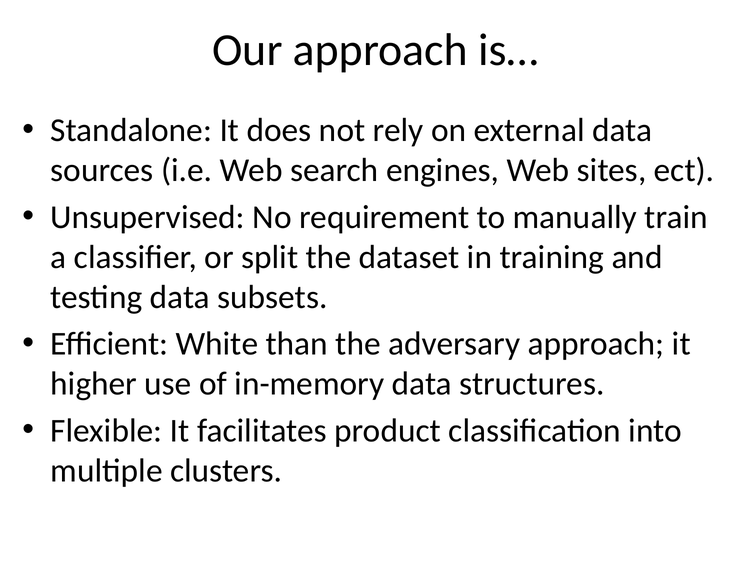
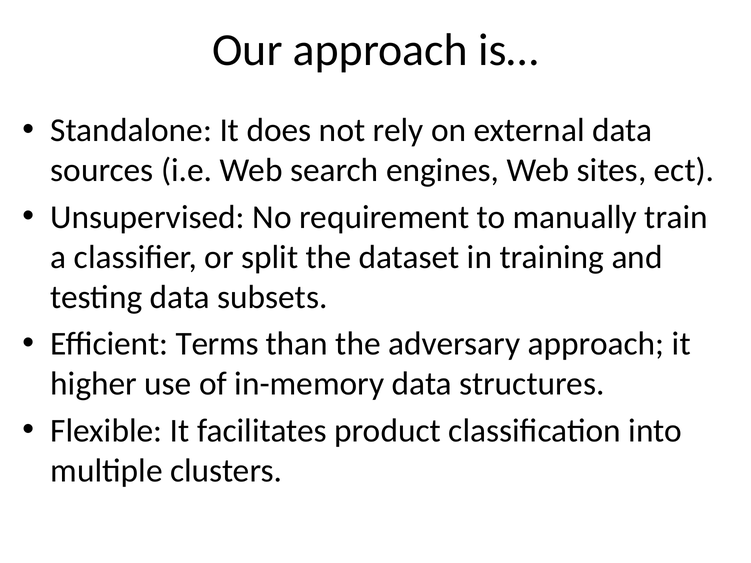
White: White -> Terms (217, 344)
